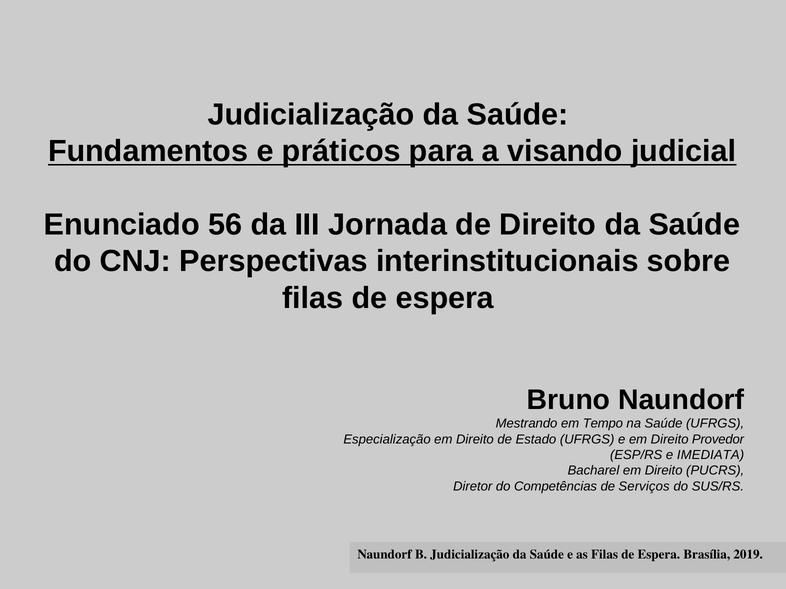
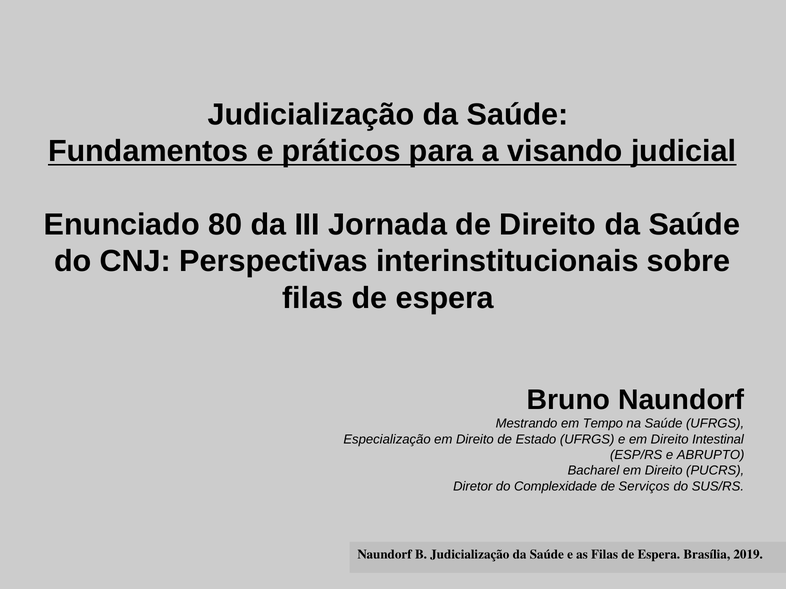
56: 56 -> 80 (225, 225)
Provedor: Provedor -> Intestinal (718, 440)
IMEDIATA: IMEDIATA -> ABRUPTO (711, 455)
Competências: Competências -> Complexidade (556, 487)
